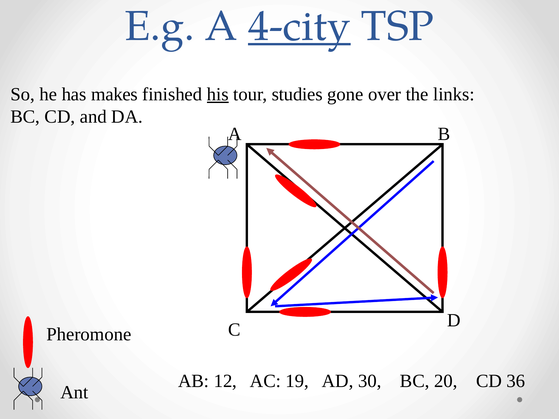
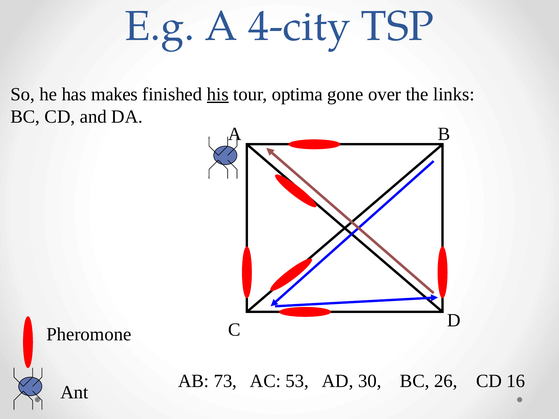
4-city underline: present -> none (299, 26)
studies: studies -> optima (297, 94)
12: 12 -> 73 (225, 381)
19: 19 -> 53 (297, 381)
20: 20 -> 26 (446, 381)
36: 36 -> 16 (516, 381)
